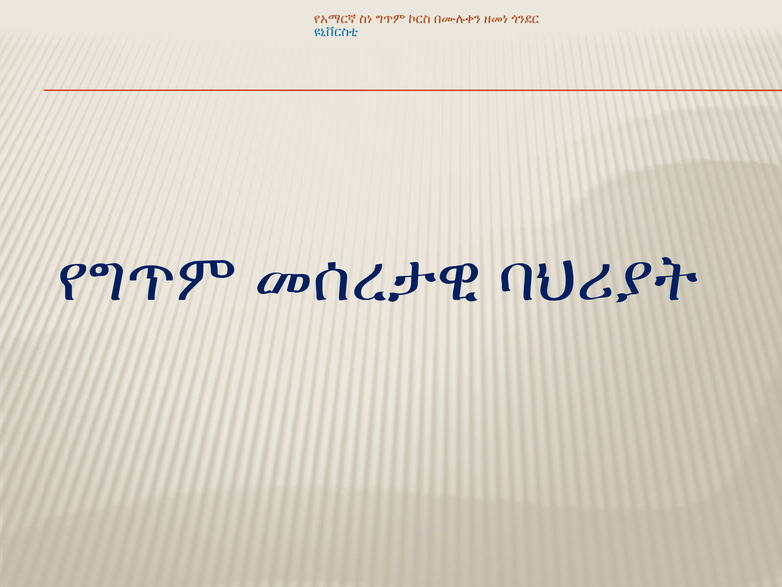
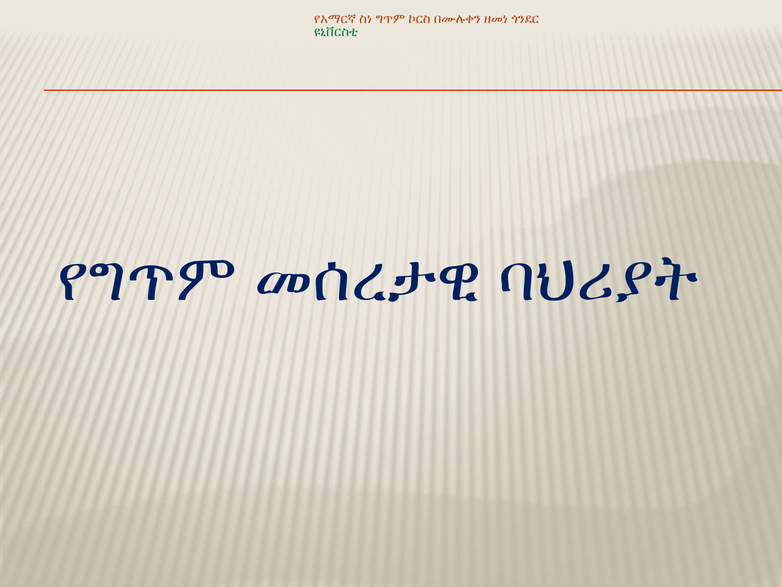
ዩኒቨርስቲ colour: blue -> green (336, 32)
